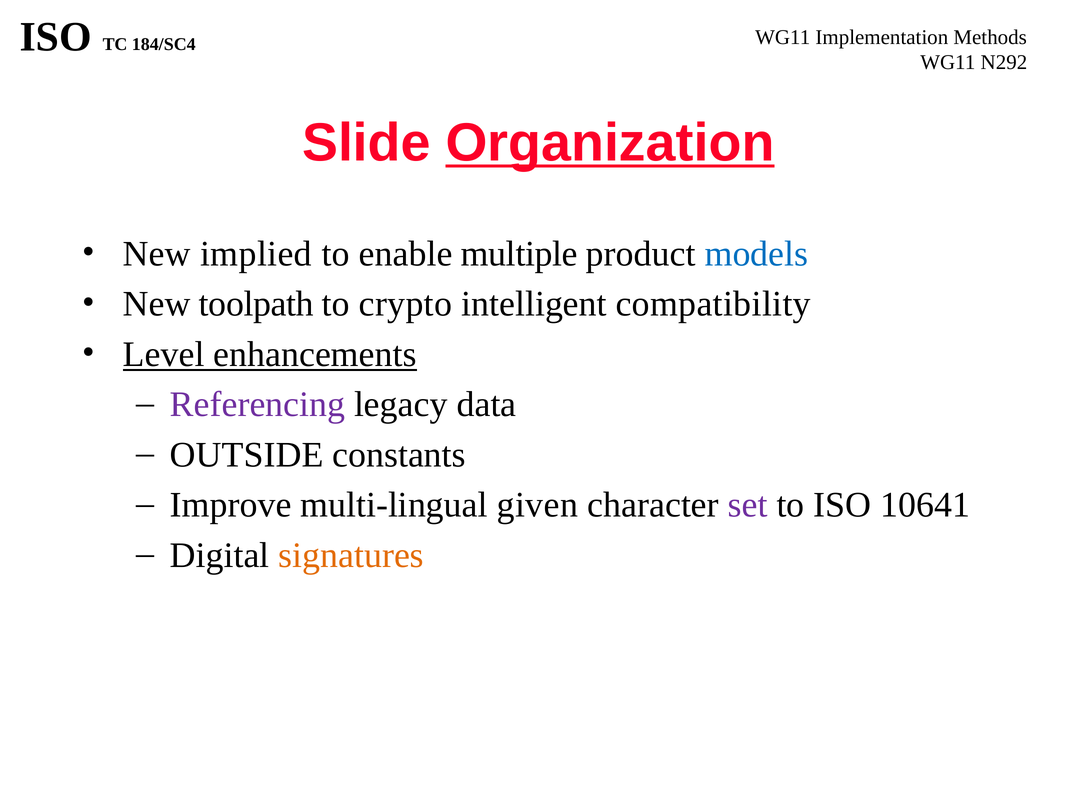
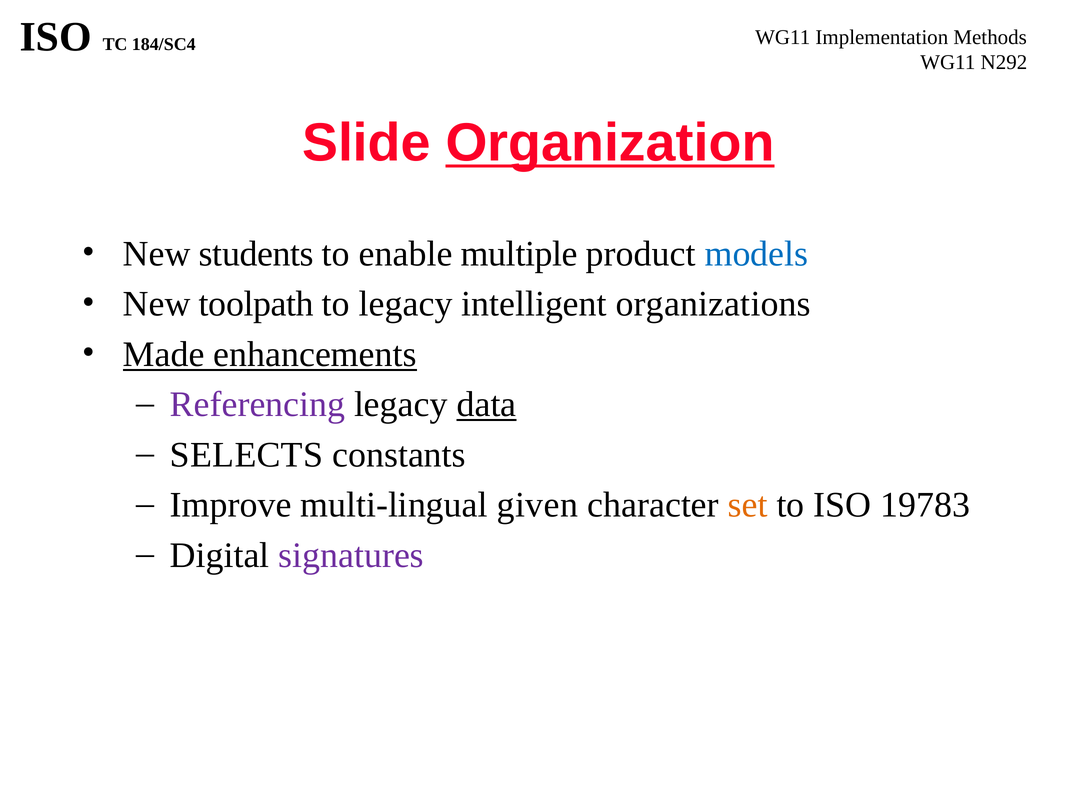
implied: implied -> students (256, 254)
to crypto: crypto -> legacy (406, 304)
compatibility: compatibility -> organizations (713, 304)
Level: Level -> Made (164, 354)
data underline: none -> present (487, 404)
OUTSIDE: OUTSIDE -> SELECTS (247, 455)
set colour: purple -> orange (748, 505)
10641: 10641 -> 19783 (925, 505)
signatures colour: orange -> purple (351, 555)
